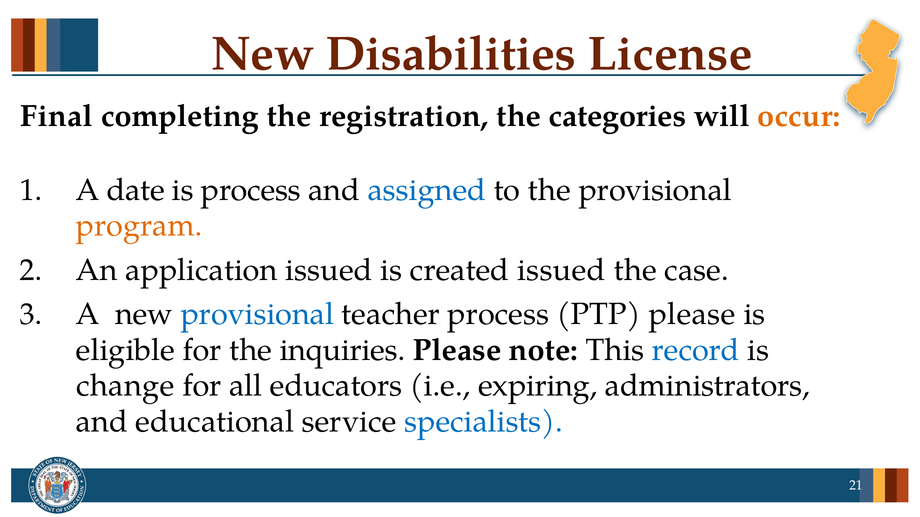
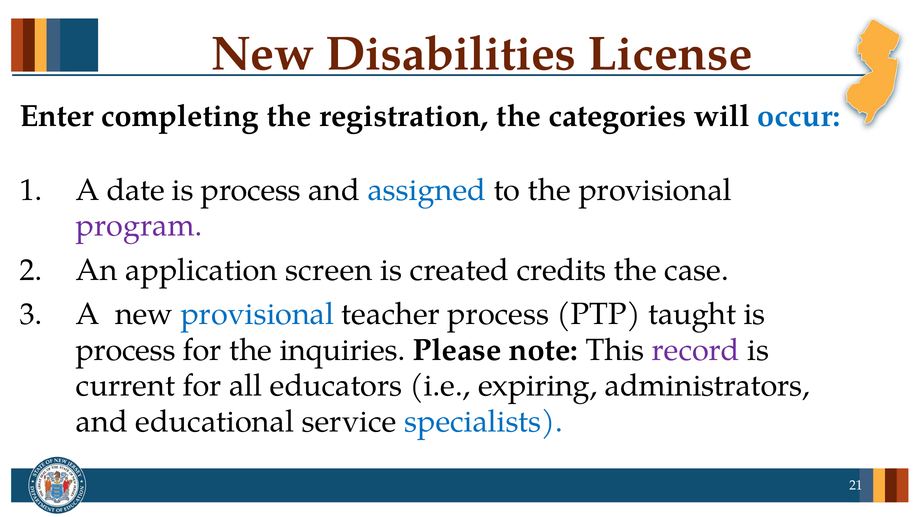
Final: Final -> Enter (57, 116)
occur colour: orange -> blue (799, 116)
program colour: orange -> purple (139, 226)
application issued: issued -> screen (329, 270)
created issued: issued -> credits (562, 270)
PTP please: please -> taught (692, 315)
eligible: eligible -> process (126, 350)
record colour: blue -> purple (696, 350)
change: change -> current (125, 386)
